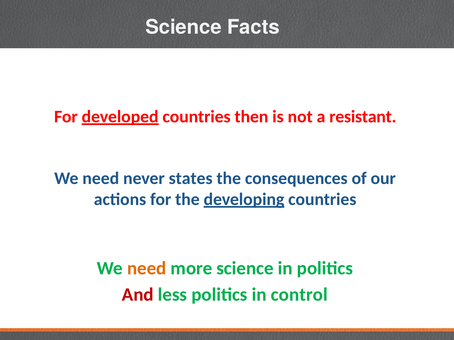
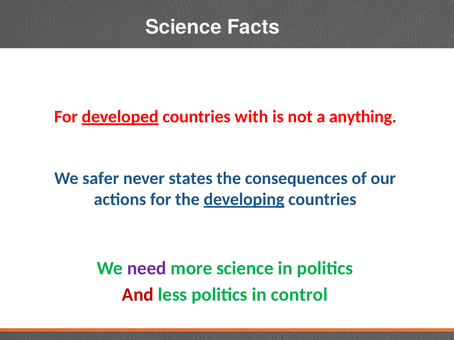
then: then -> with (251, 117)
resistant: resistant -> anything (363, 117)
need: need -> safer (101, 178)
need colour: orange -> purple (147, 269)
